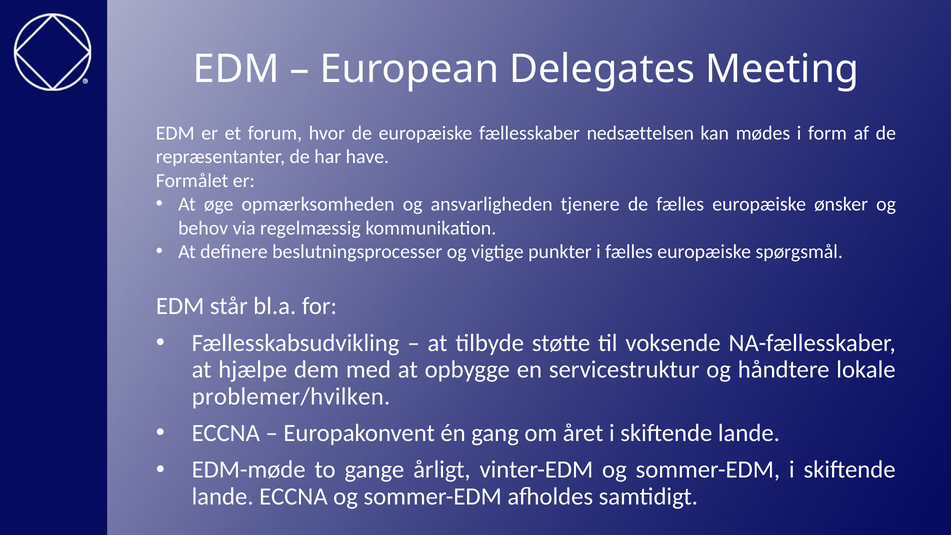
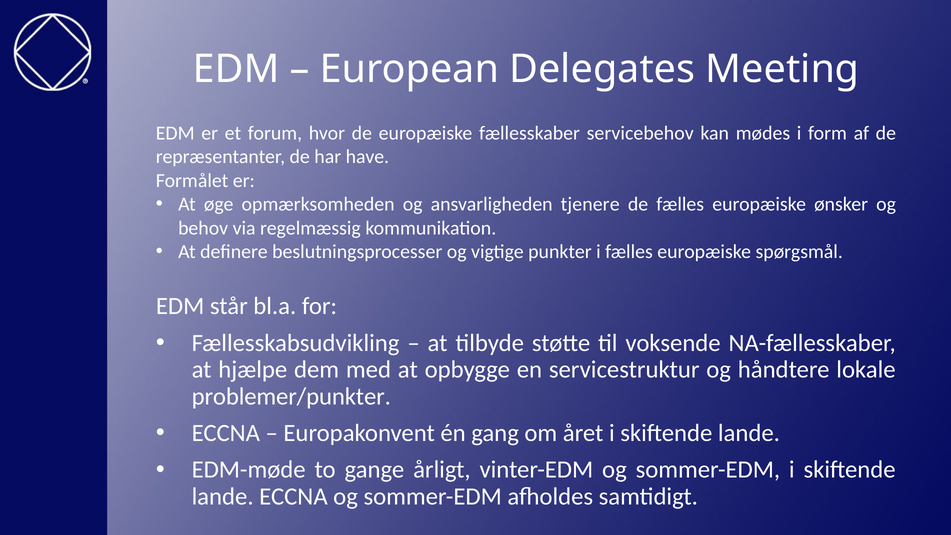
nedsættelsen: nedsættelsen -> servicebehov (640, 133)
problemer/hvilken: problemer/hvilken -> problemer/punkter (291, 396)
